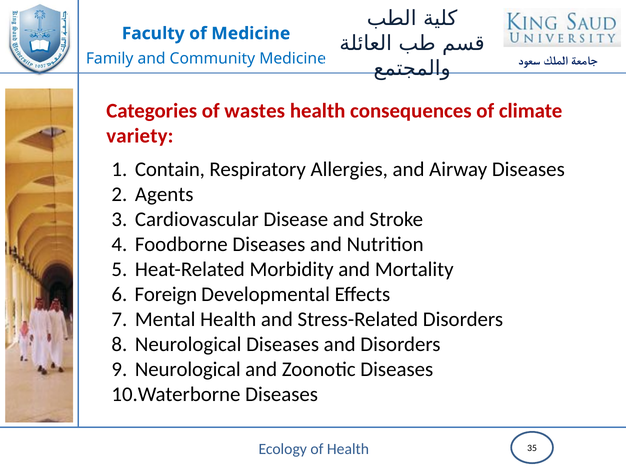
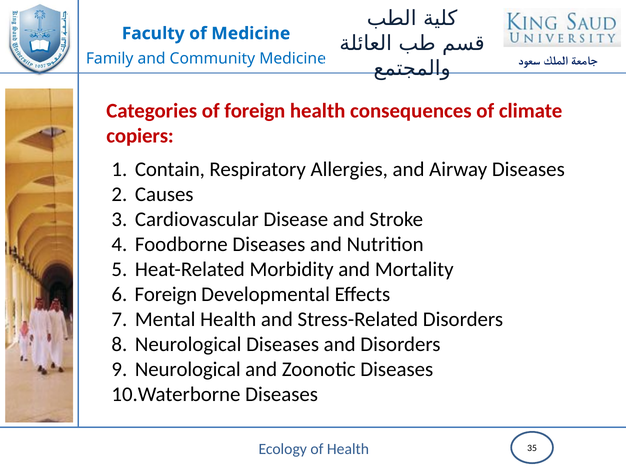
of wastes: wastes -> foreign (255, 111)
variety: variety -> copiers (140, 136)
Agents: Agents -> Causes (164, 194)
